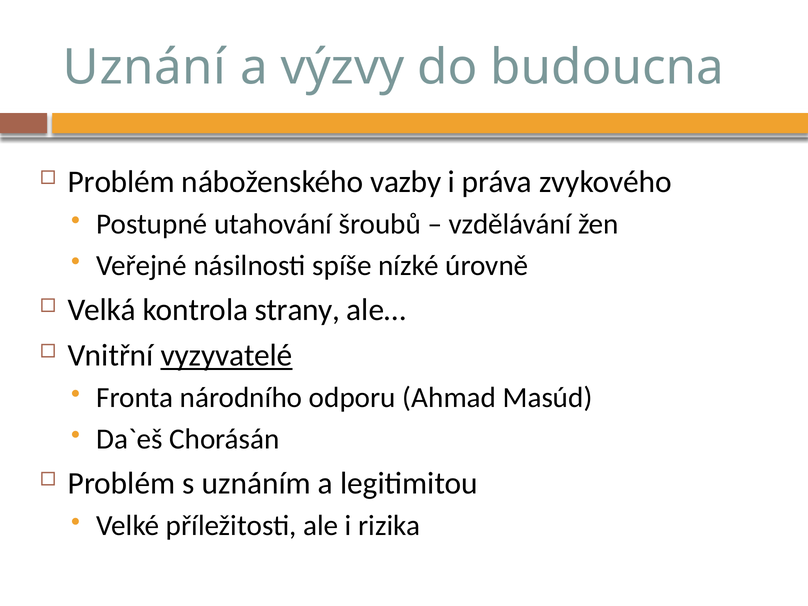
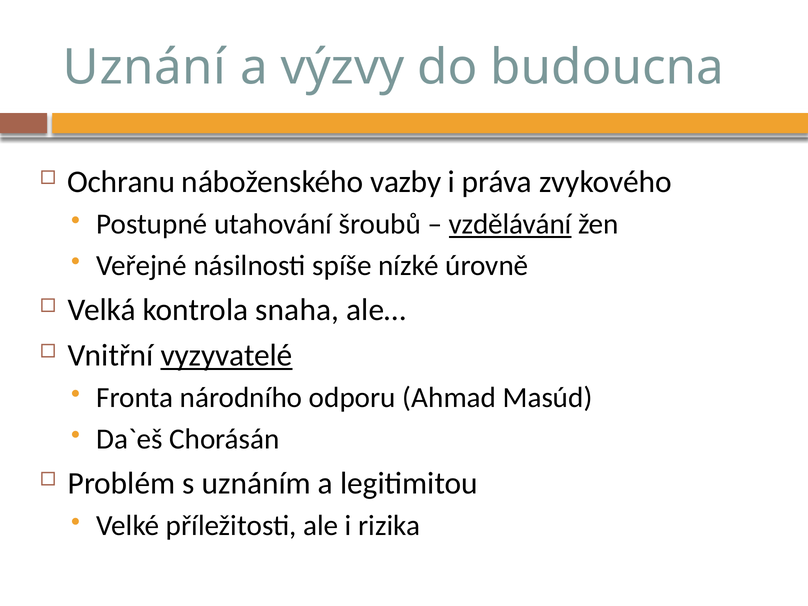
Problém: Problém -> Ochranu (121, 182)
vzdělávání underline: none -> present (510, 224)
strany: strany -> snaha (297, 310)
